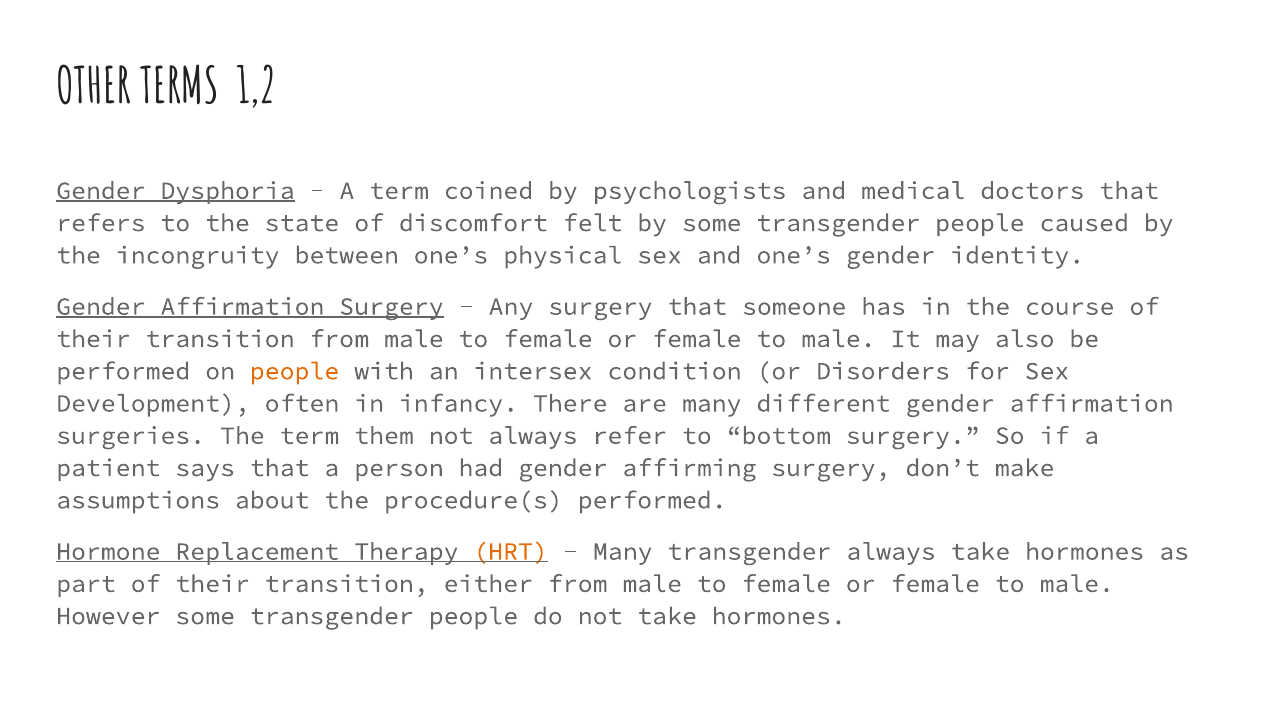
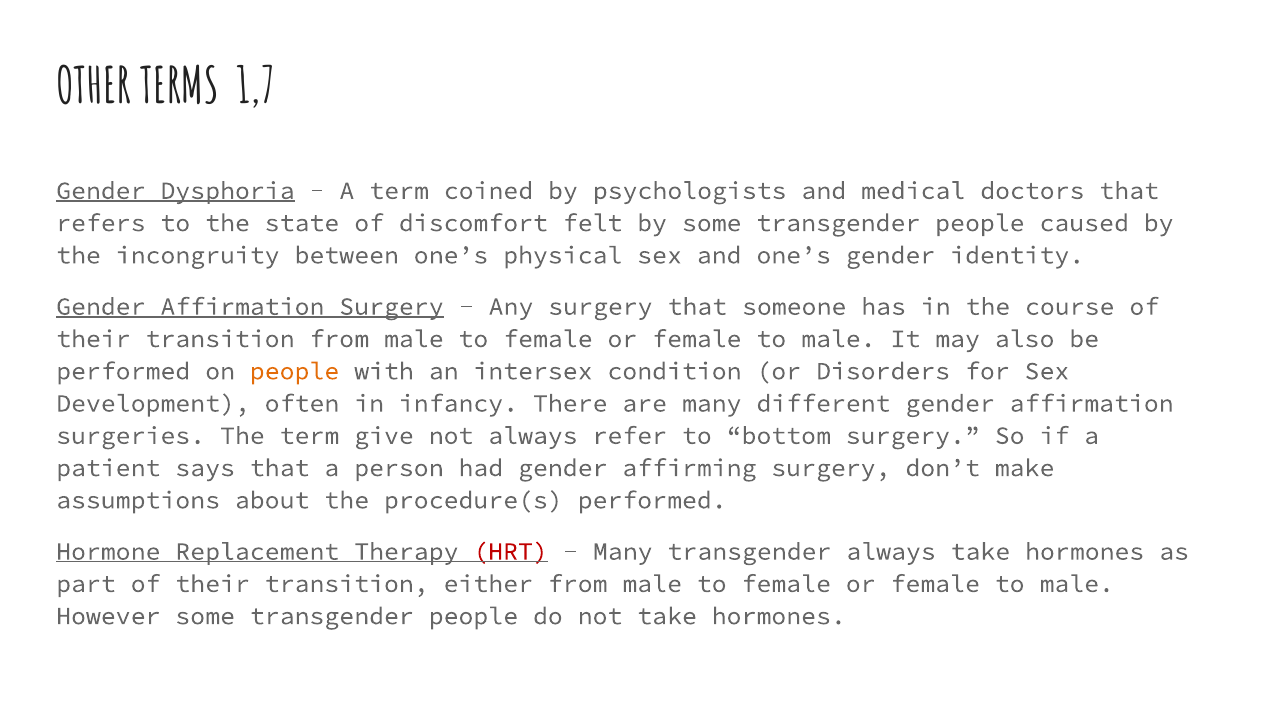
1,2: 1,2 -> 1,7 (256, 88)
them: them -> give (384, 436)
HRT colour: orange -> red (511, 552)
